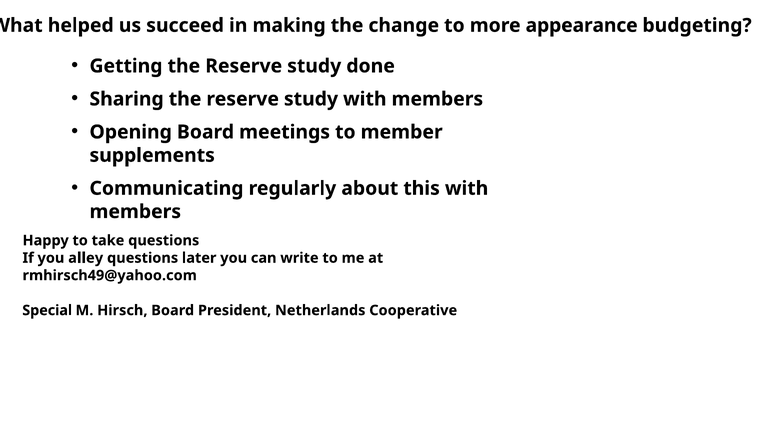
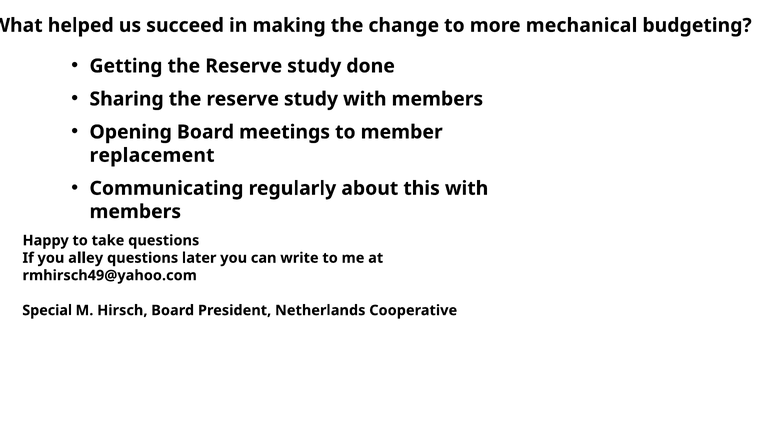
appearance: appearance -> mechanical (581, 25)
supplements: supplements -> replacement (152, 155)
